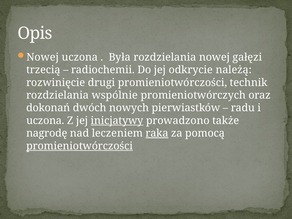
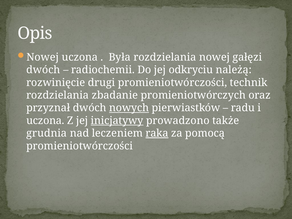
trzecią: trzecią -> dwóch (43, 70)
odkrycie: odkrycie -> odkryciu (191, 70)
wspólnie: wspólnie -> zbadanie (115, 95)
dokonań: dokonań -> przyznał (48, 108)
nowych underline: none -> present (129, 108)
nagrodę: nagrodę -> grudnia (47, 133)
promieniotwórczości underline: present -> none (80, 146)
